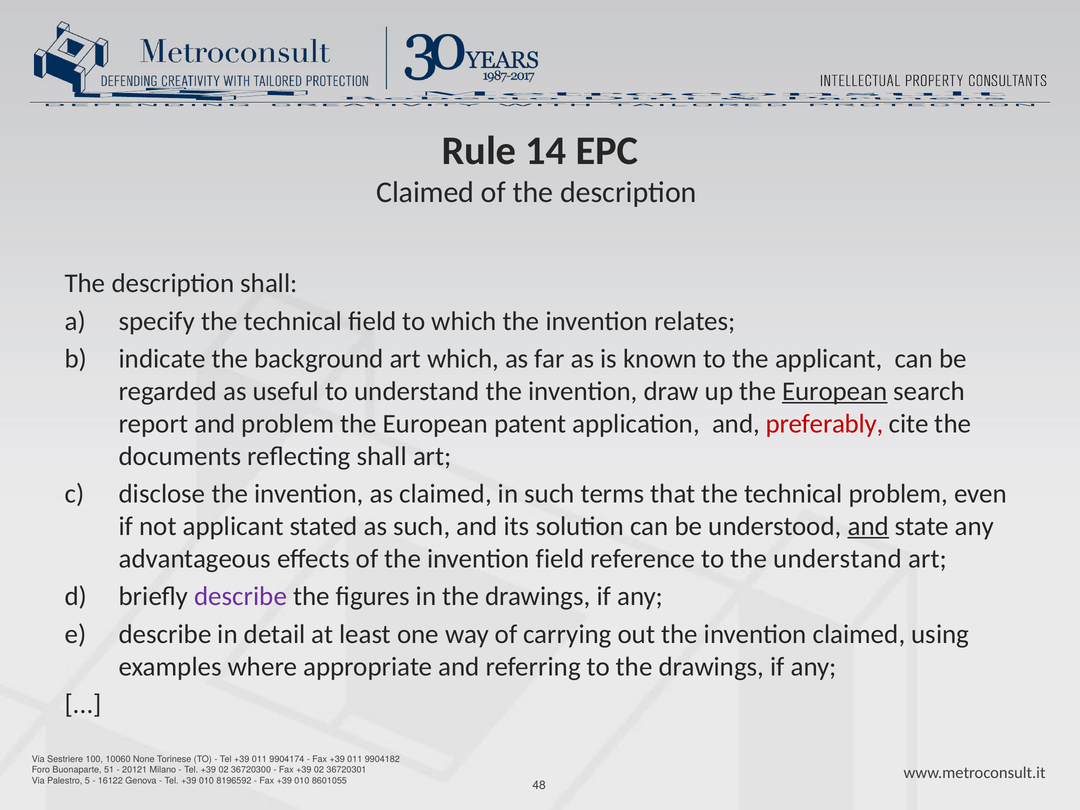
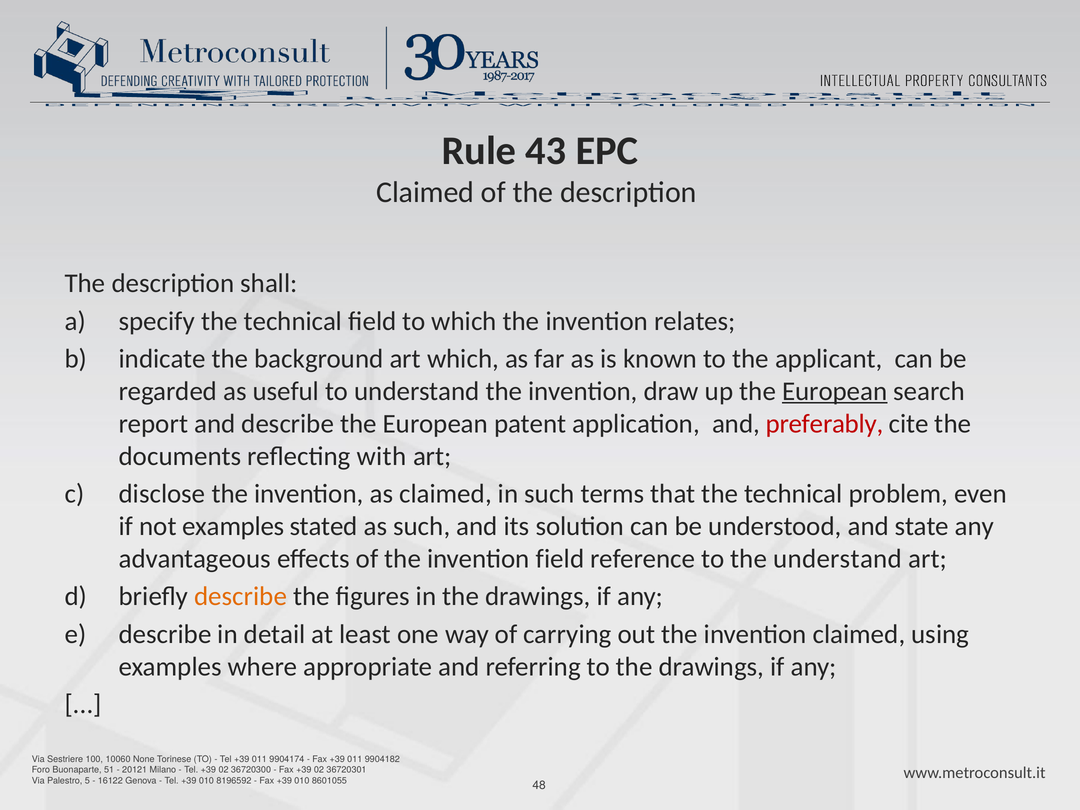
14: 14 -> 43 (546, 151)
and problem: problem -> describe (288, 424)
reflecting shall: shall -> with (382, 456)
not applicant: applicant -> examples (233, 526)
and underline: present -> none (868, 526)
describe colour: purple -> orange (241, 597)
